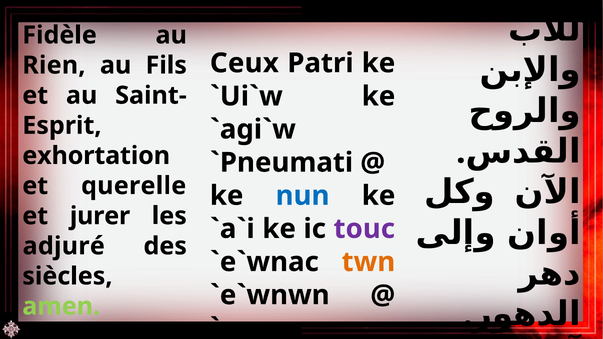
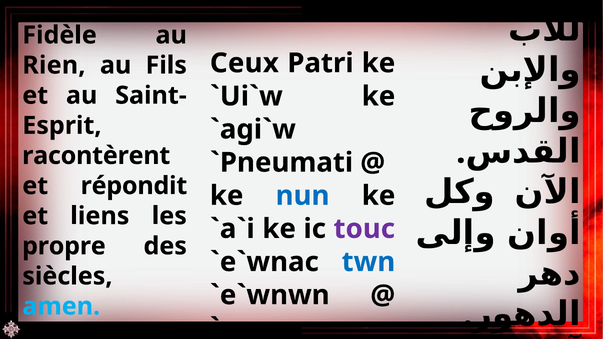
exhortation: exhortation -> racontèrent (96, 156)
querelle: querelle -> répondit (134, 186)
jurer: jurer -> liens (100, 216)
adjuré: adjuré -> propre (64, 246)
twn colour: orange -> blue (368, 262)
amen colour: light green -> light blue (61, 306)
